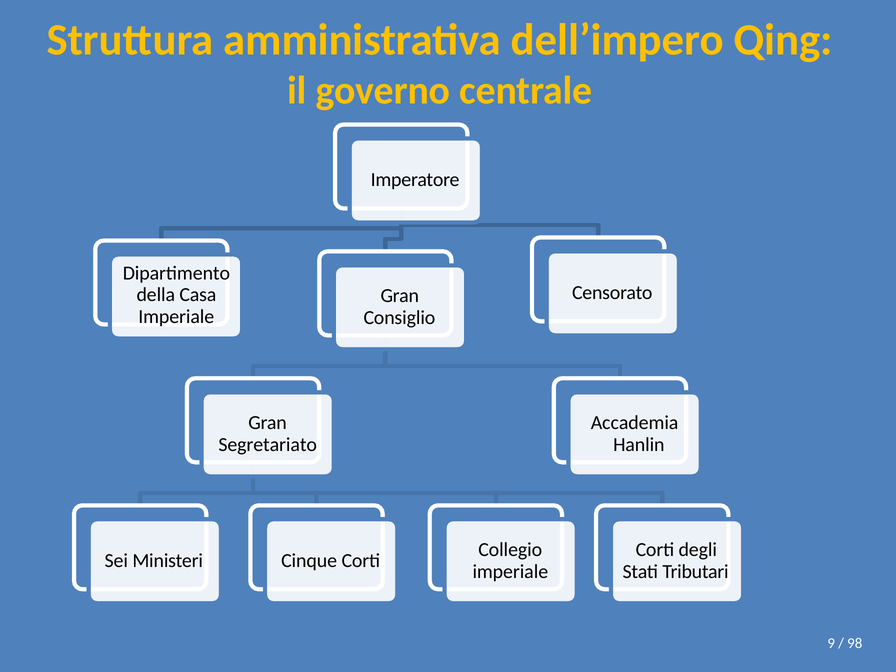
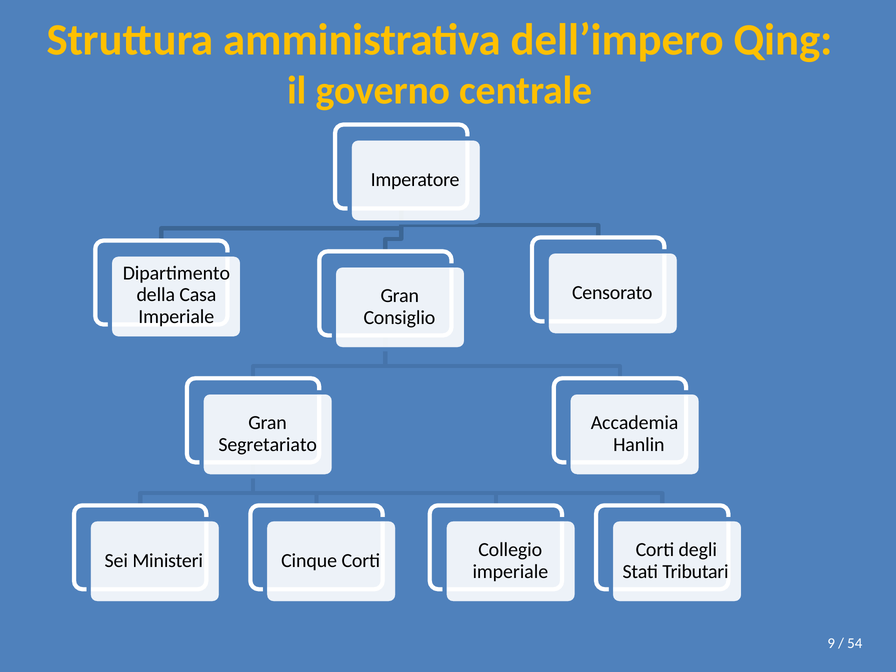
98: 98 -> 54 (855, 643)
